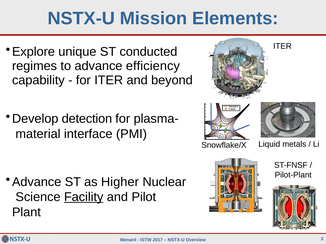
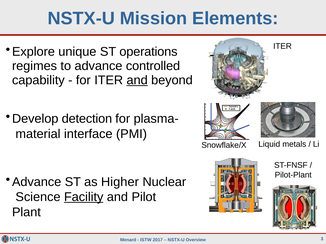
conducted: conducted -> operations (148, 52)
efficiency: efficiency -> controlled (153, 66)
and underline: none -> present (137, 80)
